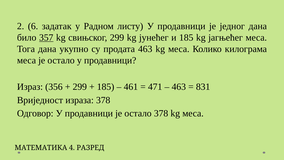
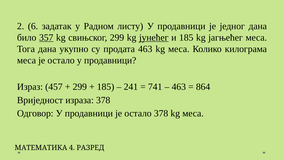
јунећег underline: none -> present (154, 37)
356: 356 -> 457 (54, 87)
461: 461 -> 241 (131, 87)
471: 471 -> 741 (155, 87)
831: 831 -> 864 (203, 87)
